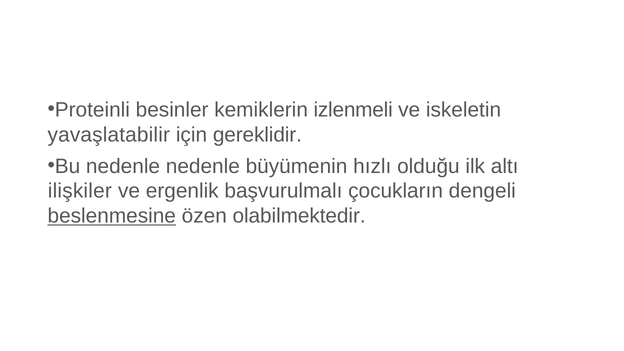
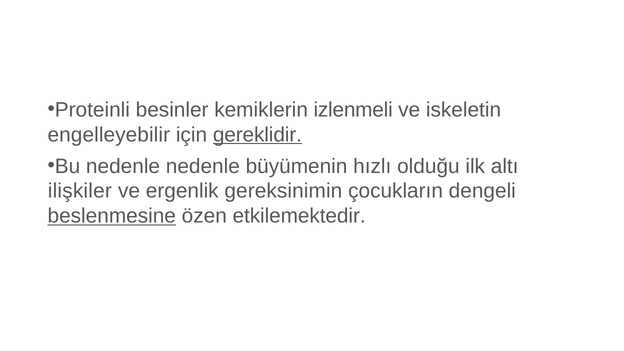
yavaşlatabilir: yavaşlatabilir -> engelleyebilir (109, 135)
gereklidir underline: none -> present (257, 135)
başvurulmalı: başvurulmalı -> gereksinimin (283, 191)
olabilmektedir: olabilmektedir -> etkilemektedir (299, 216)
